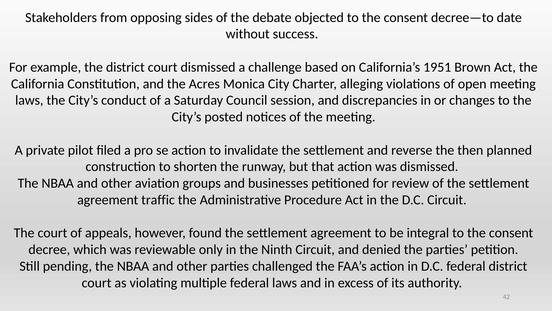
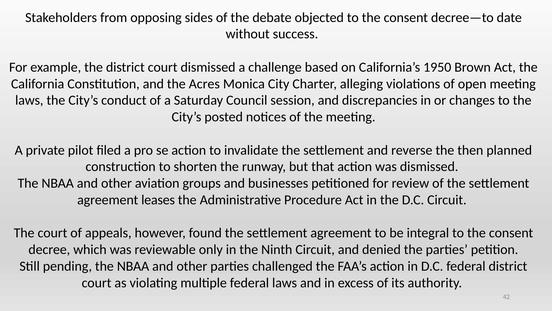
1951: 1951 -> 1950 (437, 67)
traffic: traffic -> leases (158, 200)
